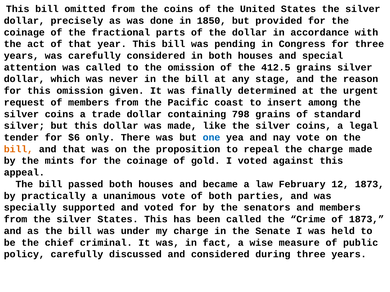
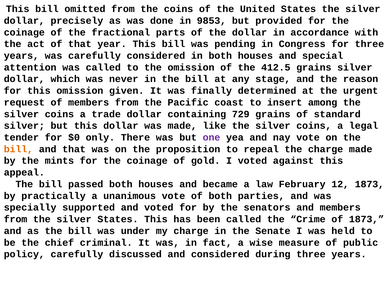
1850: 1850 -> 9853 (211, 21)
798: 798 -> 729 (241, 114)
$6: $6 -> $0 (74, 138)
one colour: blue -> purple (211, 138)
